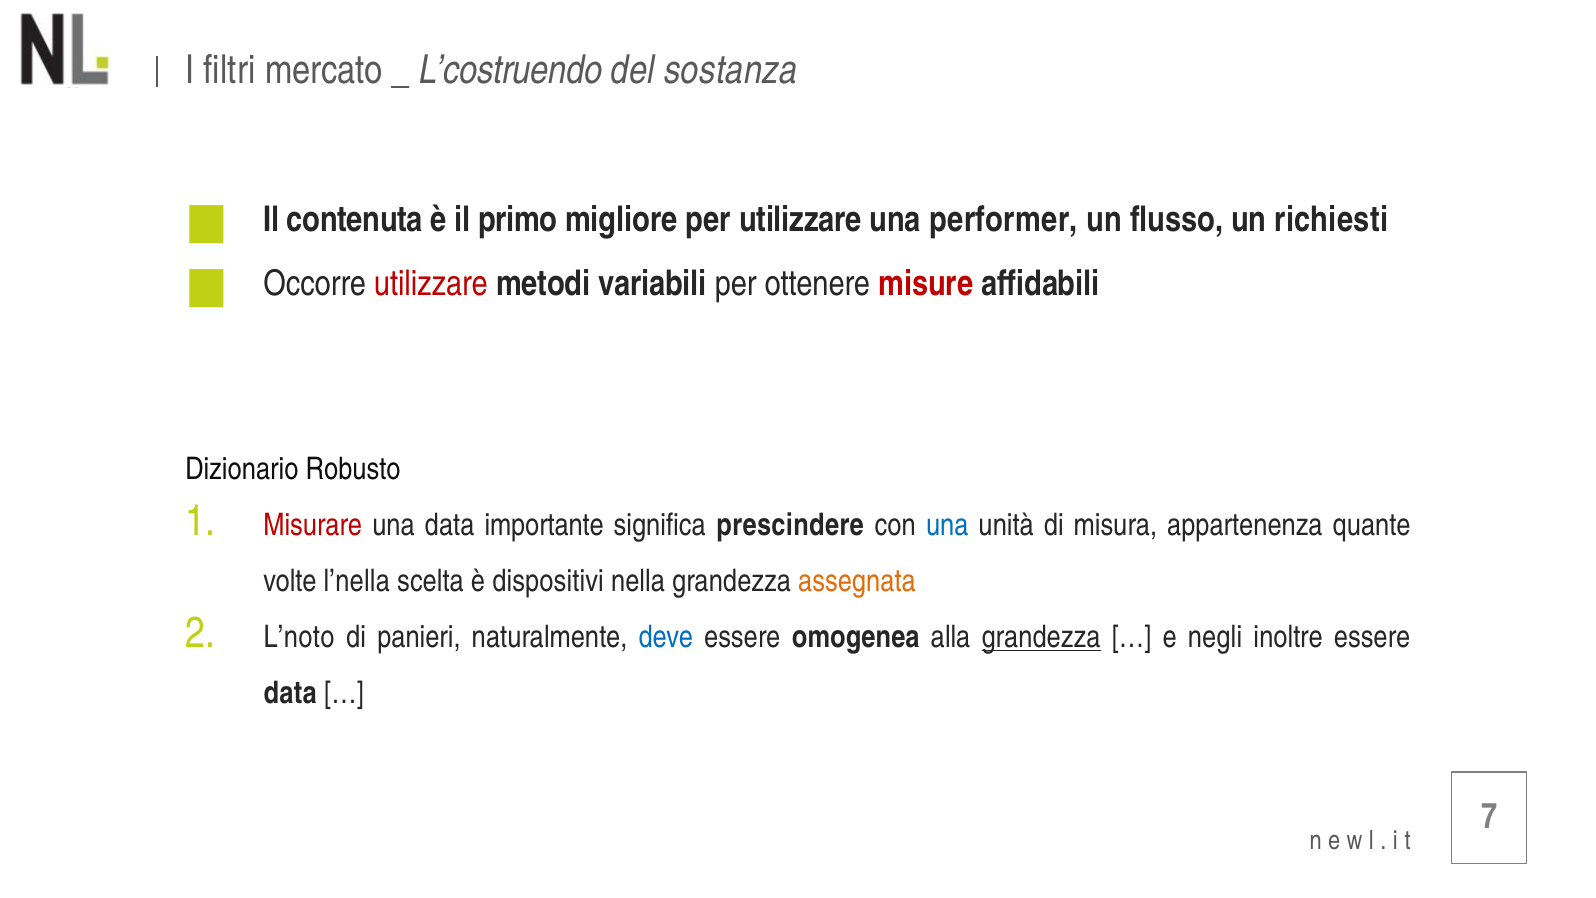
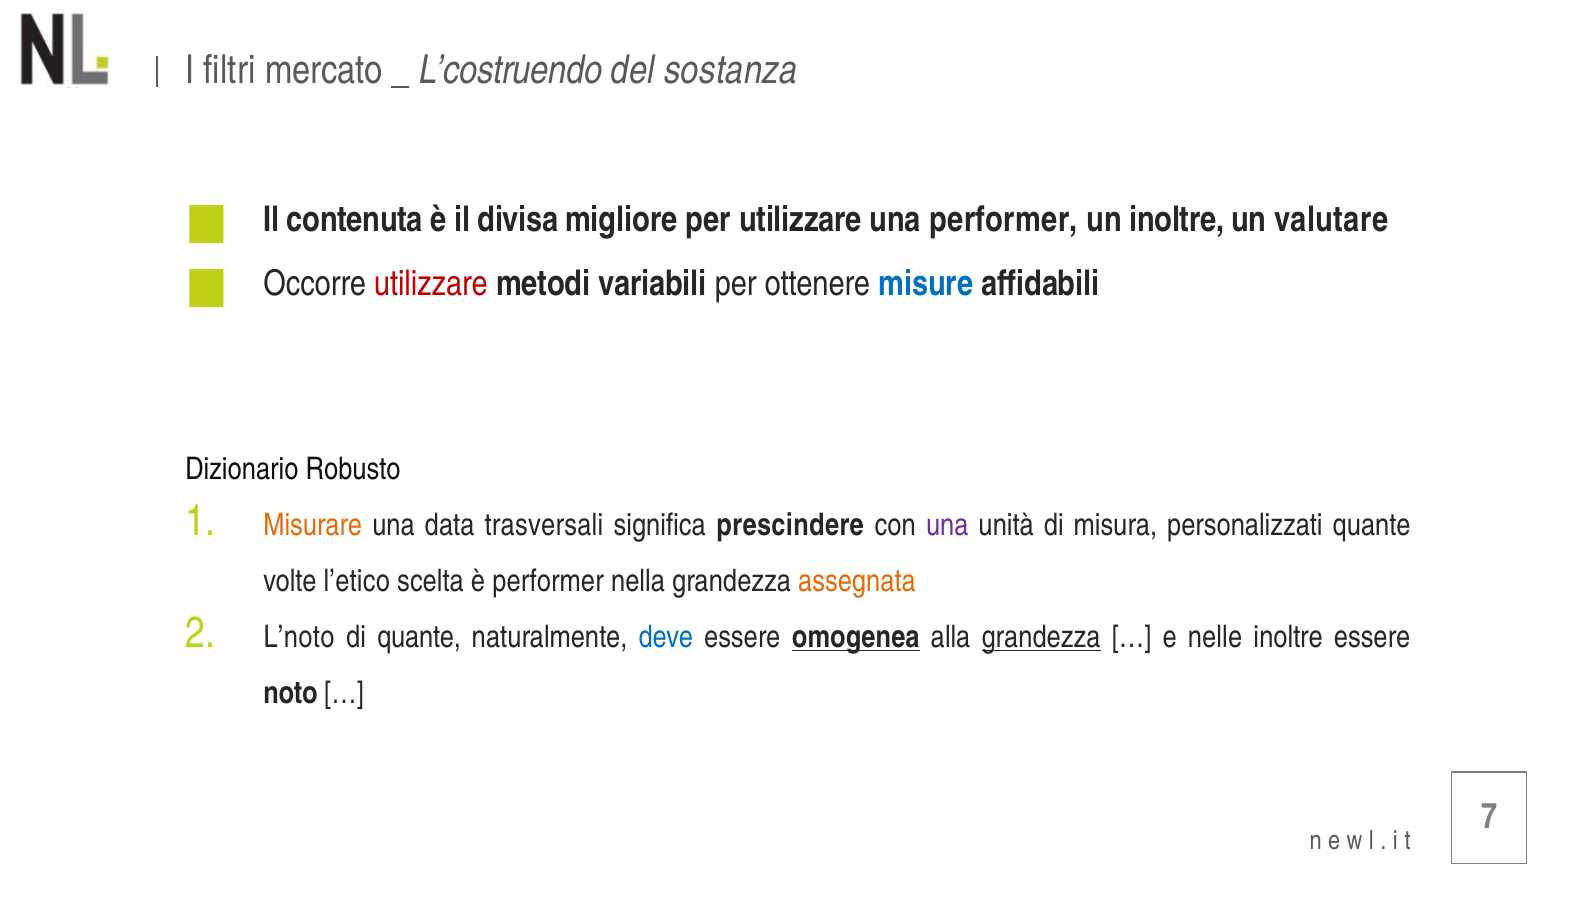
primo: primo -> divisa (518, 220)
un flusso: flusso -> inoltre (1177, 220)
richiesti: richiesti -> valutare (1331, 220)
misure colour: red -> blue (926, 284)
Misurare colour: red -> orange (313, 525)
importante: importante -> trasversali (544, 525)
una colour: blue -> purple (947, 525)
appartenenza: appartenenza -> personalizzati (1245, 525)
l’nella: l’nella -> l’etico (357, 581)
è dispositivi: dispositivi -> performer (548, 581)
di panieri: panieri -> quante (419, 637)
omogenea underline: none -> present (856, 637)
negli: negli -> nelle (1215, 637)
data: data -> noto (291, 693)
